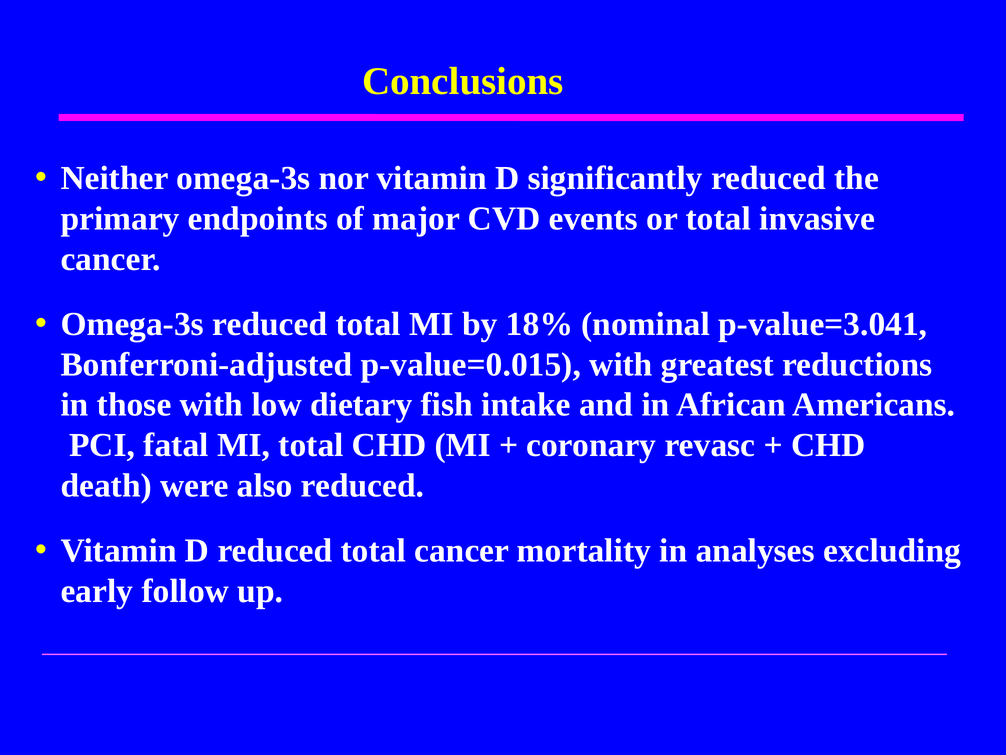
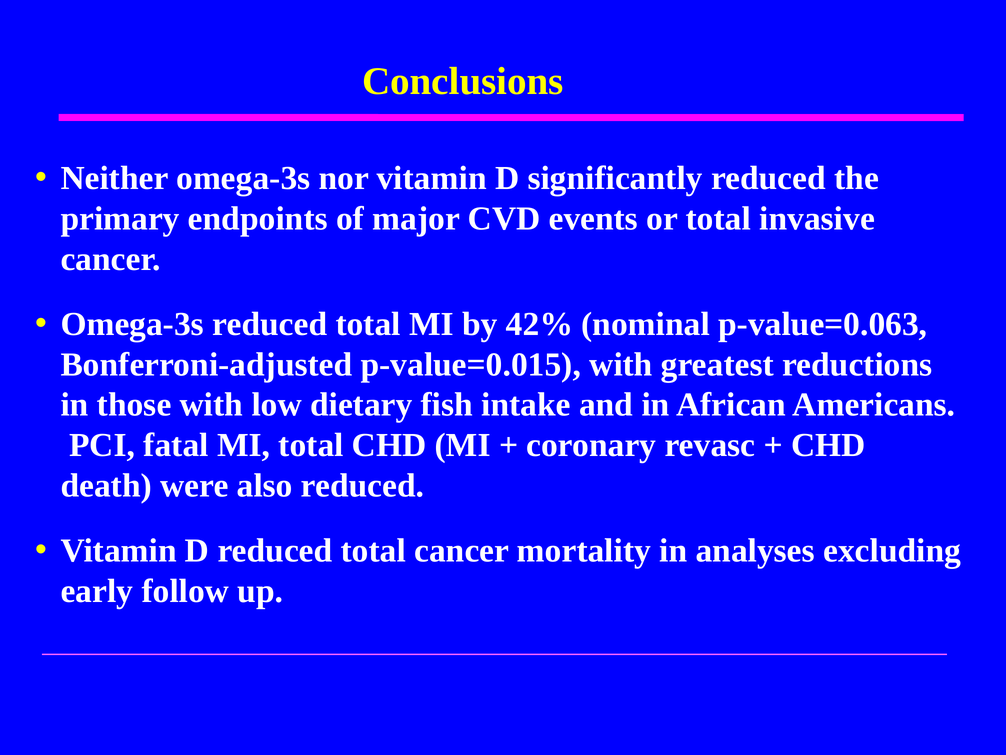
18%: 18% -> 42% (540, 324)
p-value=3.041: p-value=3.041 -> p-value=0.063 (823, 324)
